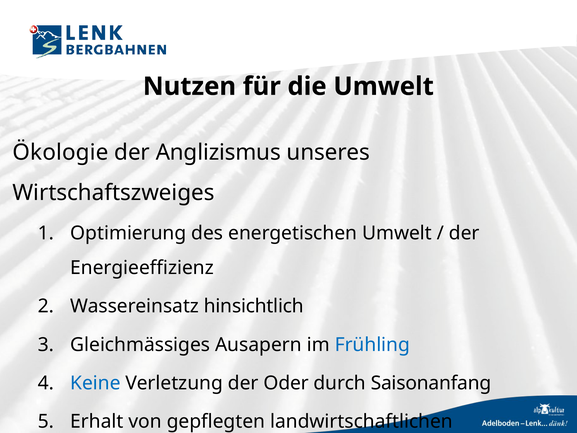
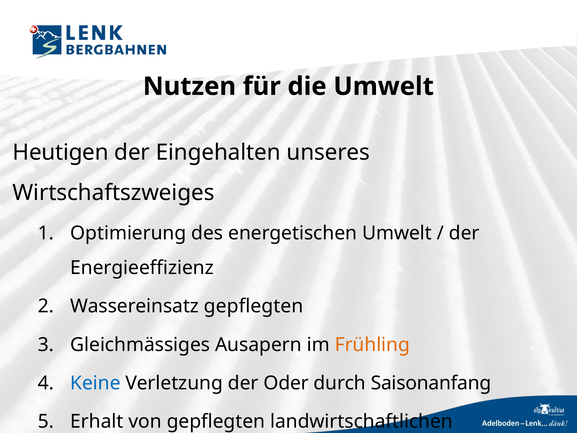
Ökologie: Ökologie -> Heutigen (61, 152)
Anglizismus: Anglizismus -> Eingehalten (218, 152)
Wassereinsatz hinsichtlich: hinsichtlich -> gepflegten (254, 306)
Frühling colour: blue -> orange (372, 344)
